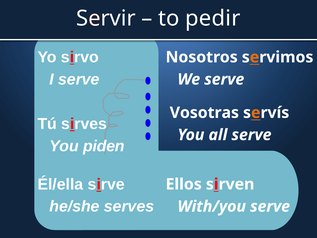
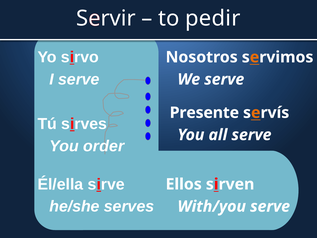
Vosotras: Vosotras -> Presente (204, 113)
piden: piden -> order (104, 146)
